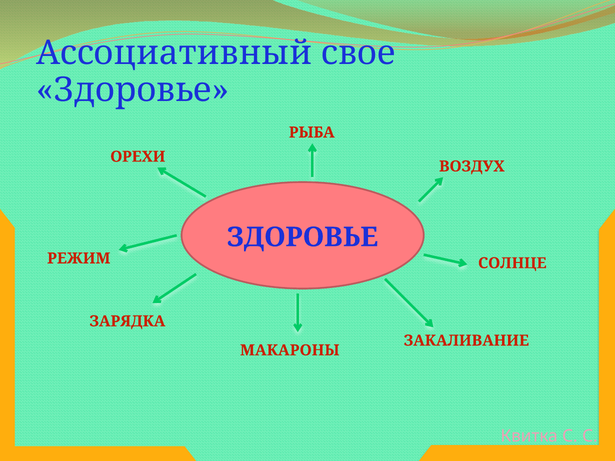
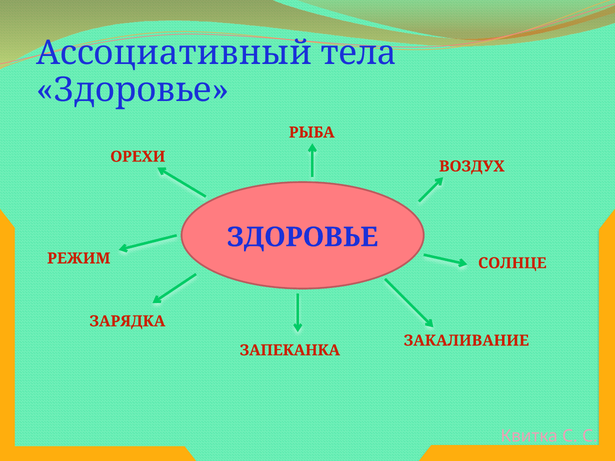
свое: свое -> тела (359, 53)
МАКАРОНЫ: МАКАРОНЫ -> ЗАПЕКАНКА (290, 350)
